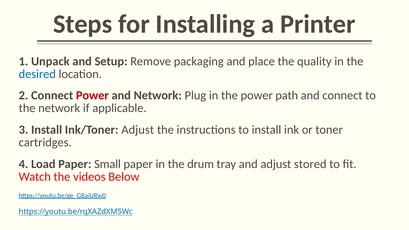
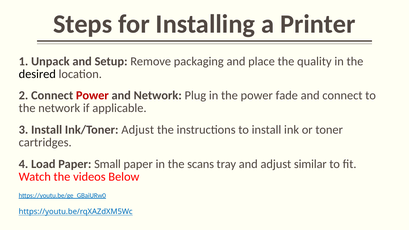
desired colour: blue -> black (37, 74)
path: path -> fade (287, 96)
drum: drum -> scans (201, 164)
stored: stored -> similar (310, 164)
